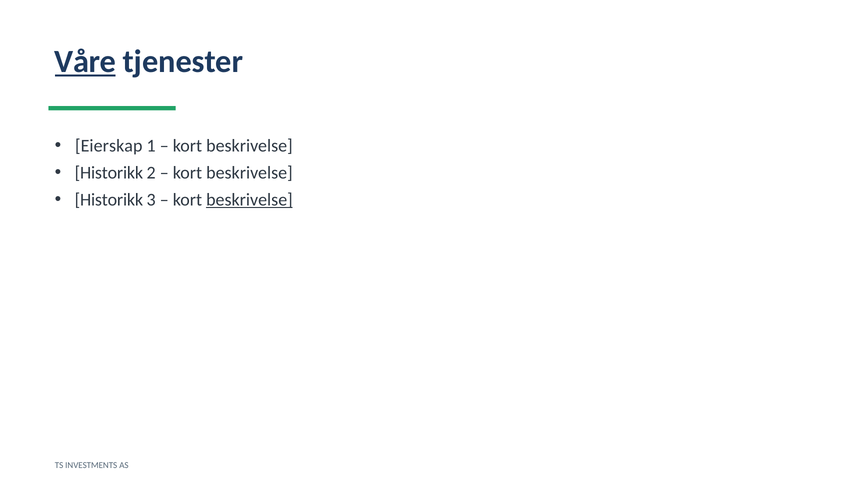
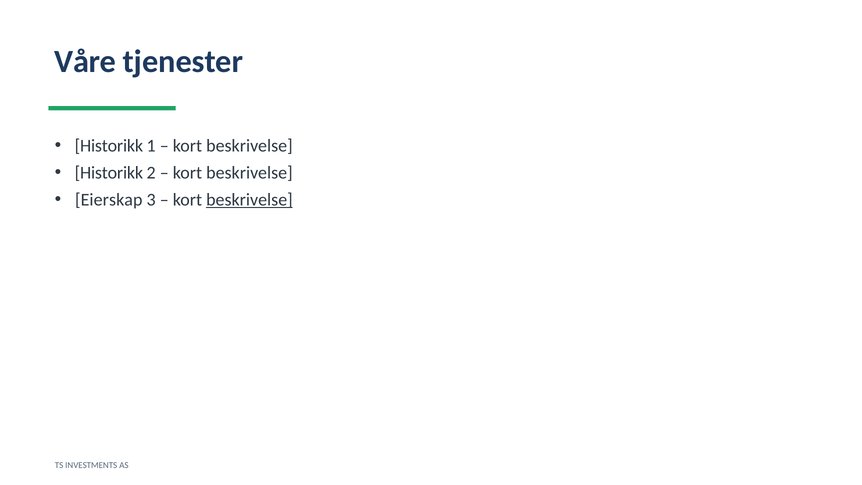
Våre underline: present -> none (85, 62)
Eierskap: Eierskap -> Historikk (109, 146)
Historikk: Historikk -> Eierskap (109, 200)
